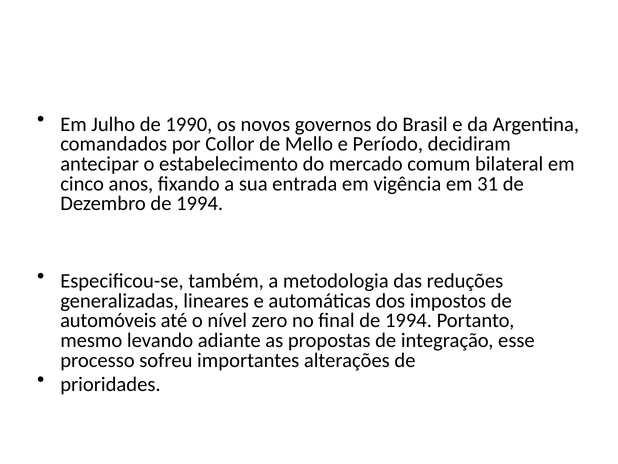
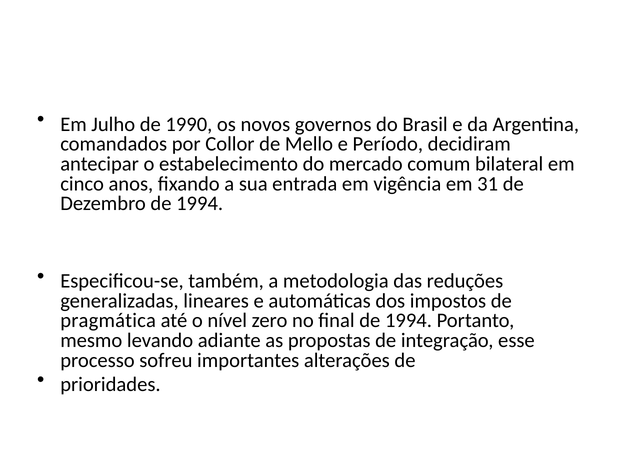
automóveis: automóveis -> pragmática (108, 320)
